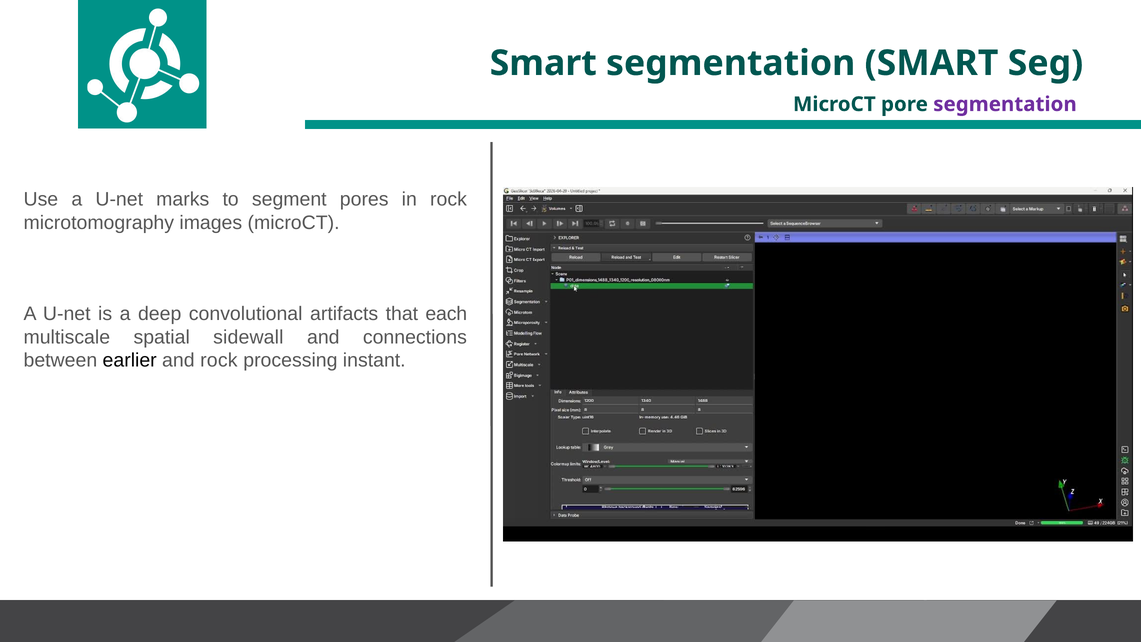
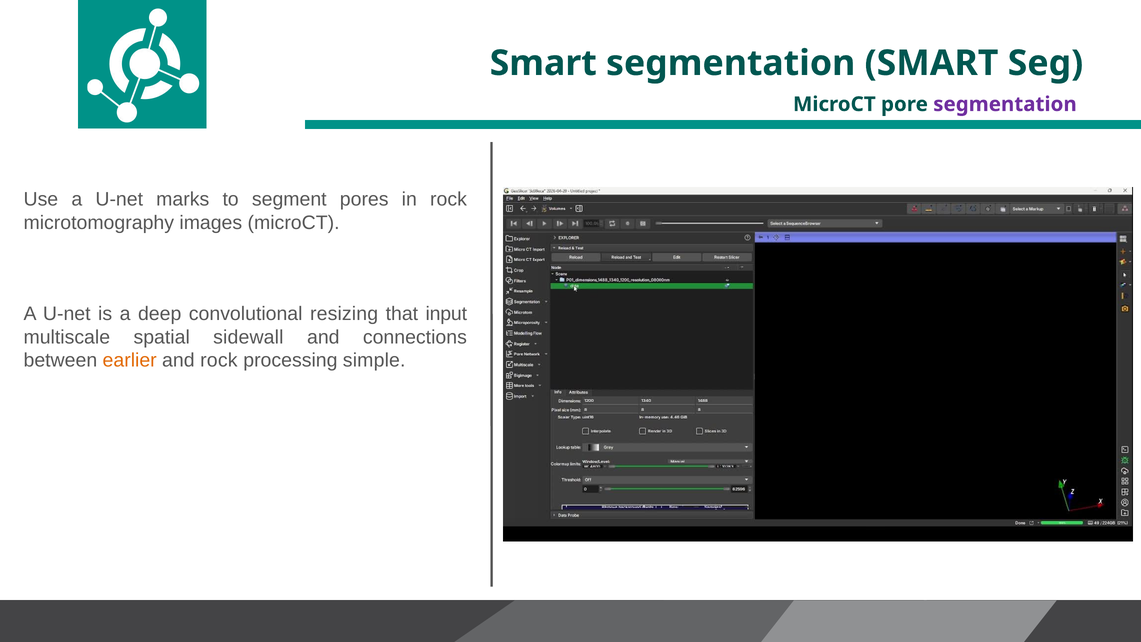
artifacts: artifacts -> resizing (344, 314)
each: each -> input (446, 314)
earlier colour: black -> orange (130, 360)
instant: instant -> simple (374, 360)
